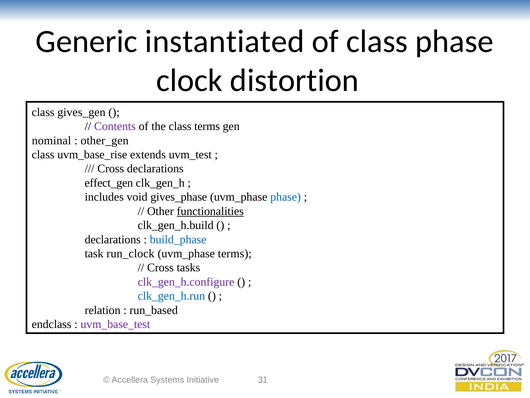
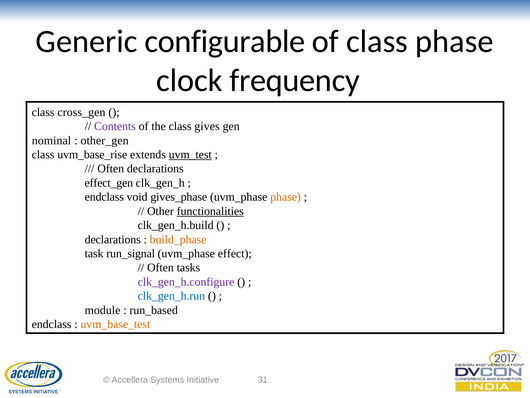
instantiated: instantiated -> configurable (225, 42)
distortion: distortion -> frequency (295, 80)
gives_gen: gives_gen -> cross_gen (81, 112)
class terms: terms -> gives (207, 126)
uvm_test underline: none -> present (190, 154)
Cross: Cross -> Often (111, 169)
includes: includes -> endclass (104, 197)
phase colour: blue -> orange (286, 197)
build_phase colour: blue -> orange (178, 239)
run_clock: run_clock -> run_signal (131, 253)
uvm_phase terms: terms -> effect (235, 253)
Cross: Cross -> Often (160, 267)
relation: relation -> module (103, 310)
uvm_base_test colour: purple -> orange (115, 324)
